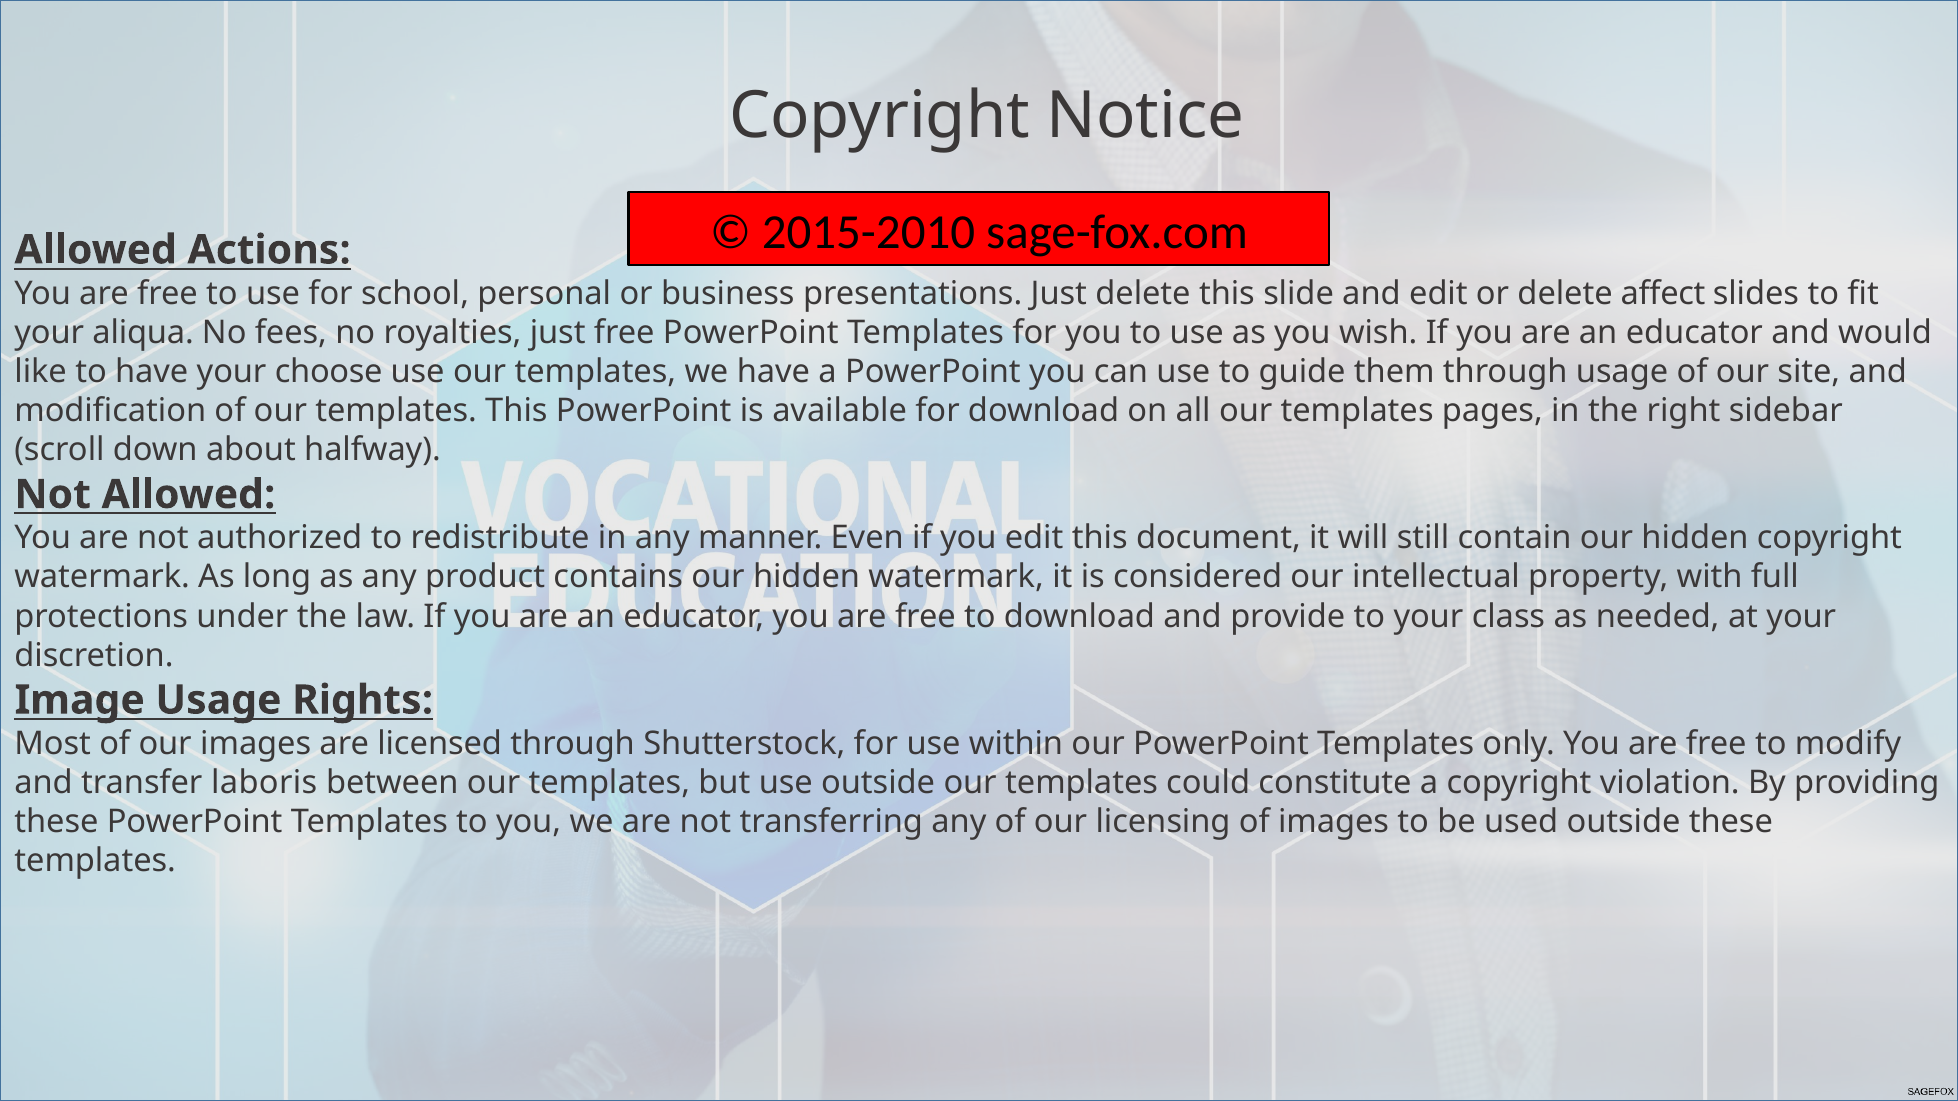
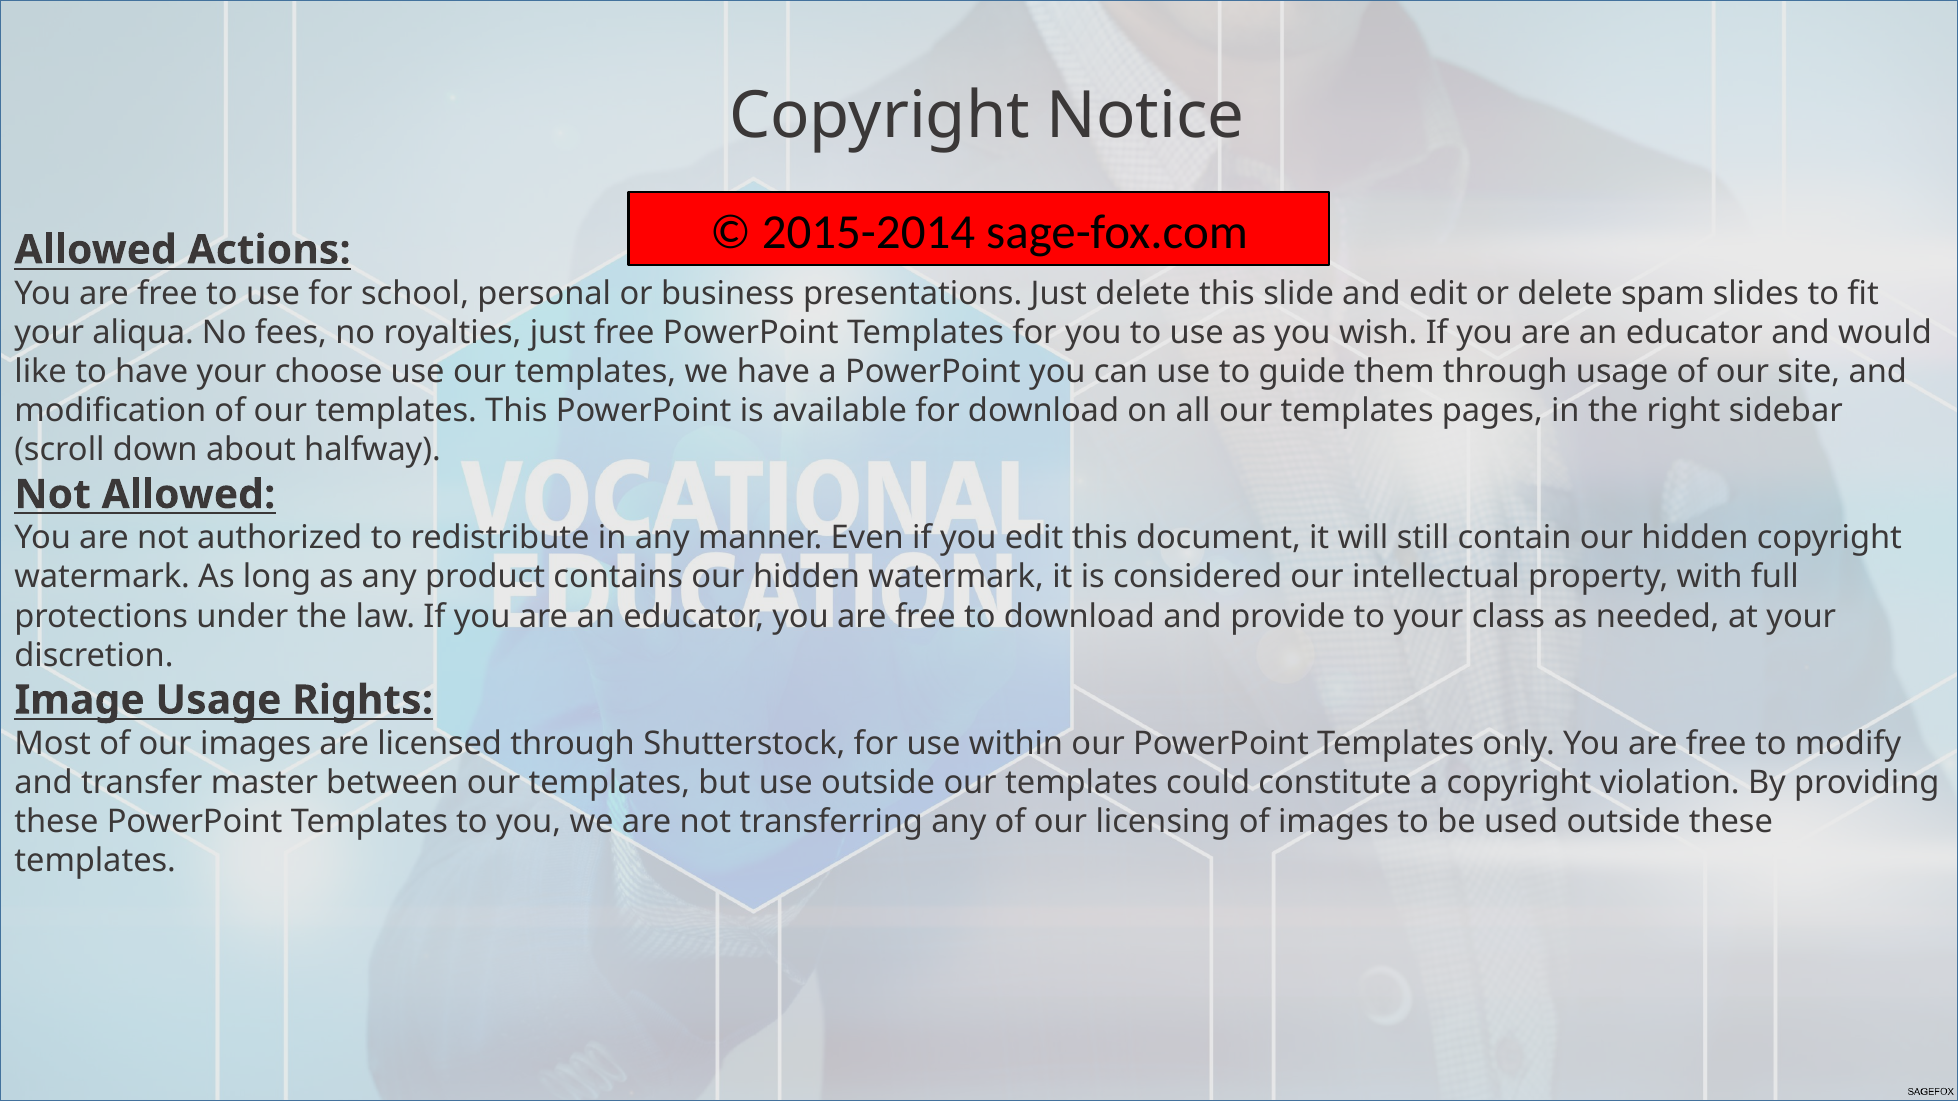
2015-2010: 2015-2010 -> 2015-2014 (868, 232)
affect: affect -> spam (1663, 294)
laboris: laboris -> master (264, 783)
